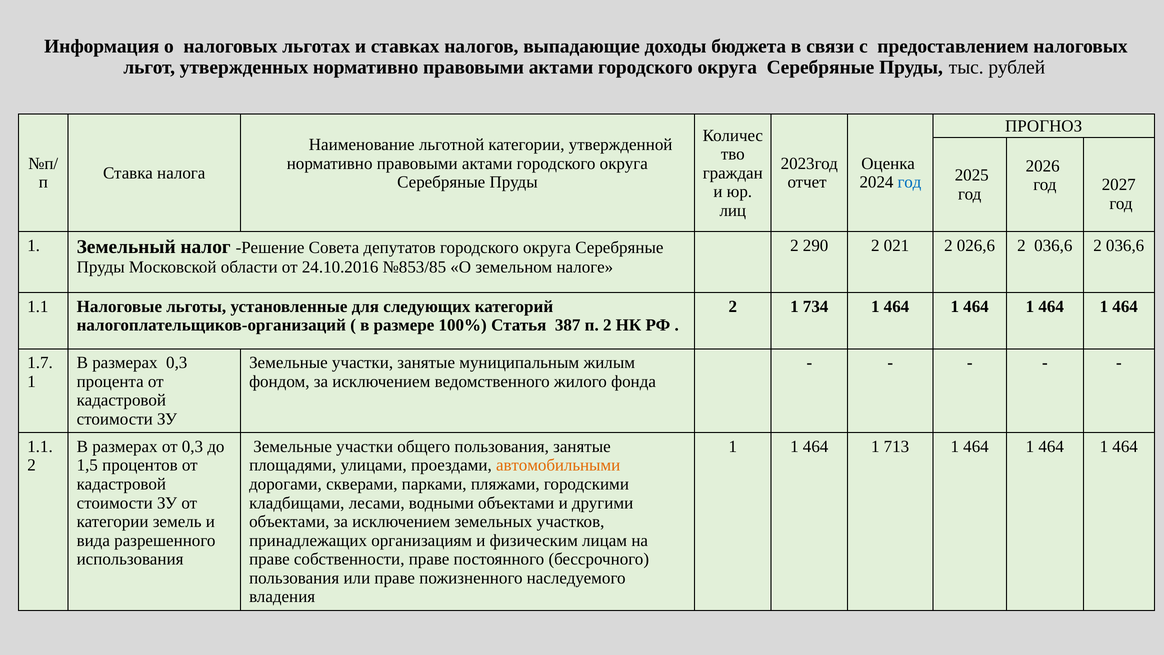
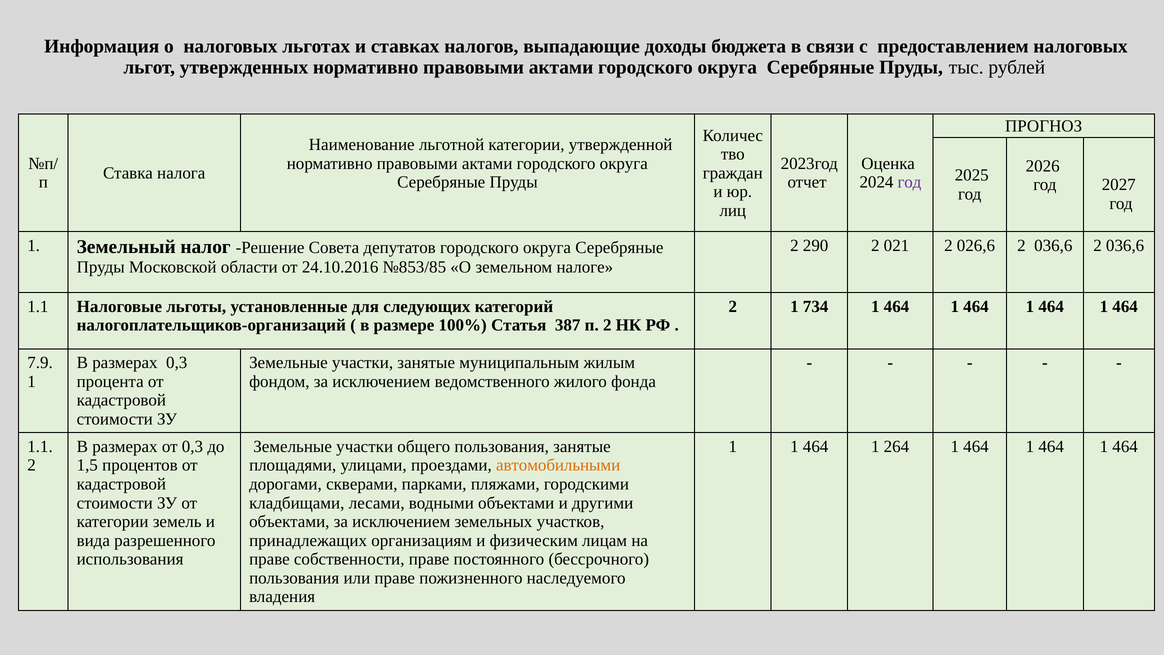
год colour: blue -> purple (909, 182)
1.7: 1.7 -> 7.9 (40, 363)
713: 713 -> 264 (896, 446)
